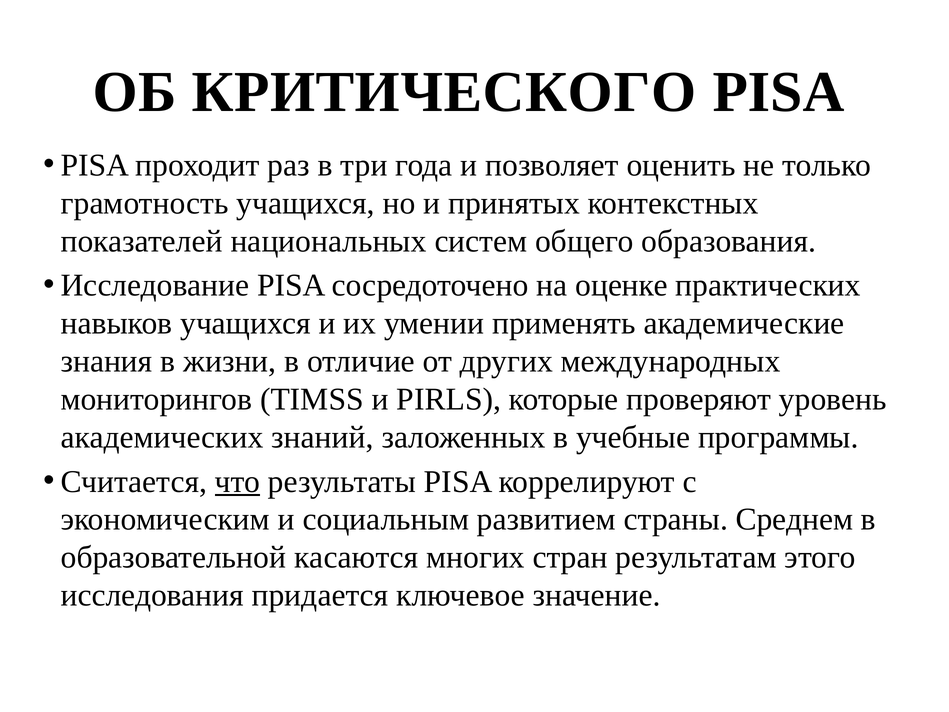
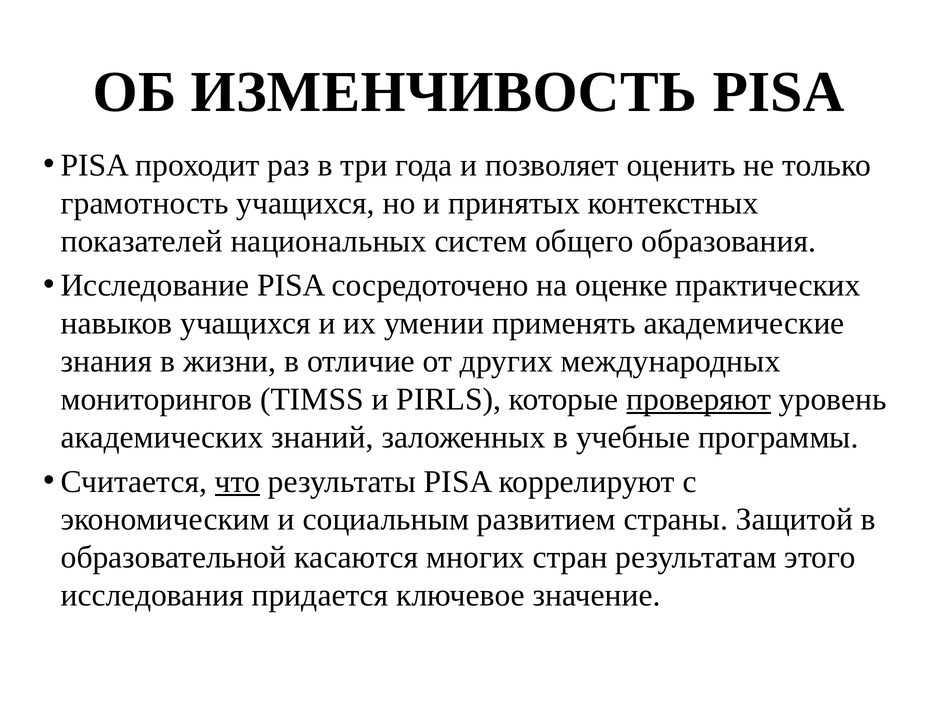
КРИТИЧЕСКОГО: КРИТИЧЕСКОГО -> ИЗМЕНЧИВОСТЬ (444, 92)
проверяют underline: none -> present (699, 399)
Среднем: Среднем -> Защитой (794, 519)
